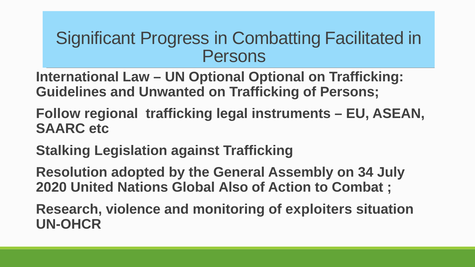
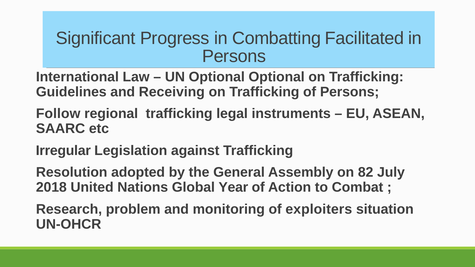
Unwanted: Unwanted -> Receiving (172, 92)
Stalking: Stalking -> Irregular (63, 151)
34: 34 -> 82 (366, 172)
2020: 2020 -> 2018 (51, 187)
Also: Also -> Year (233, 187)
violence: violence -> problem (133, 209)
